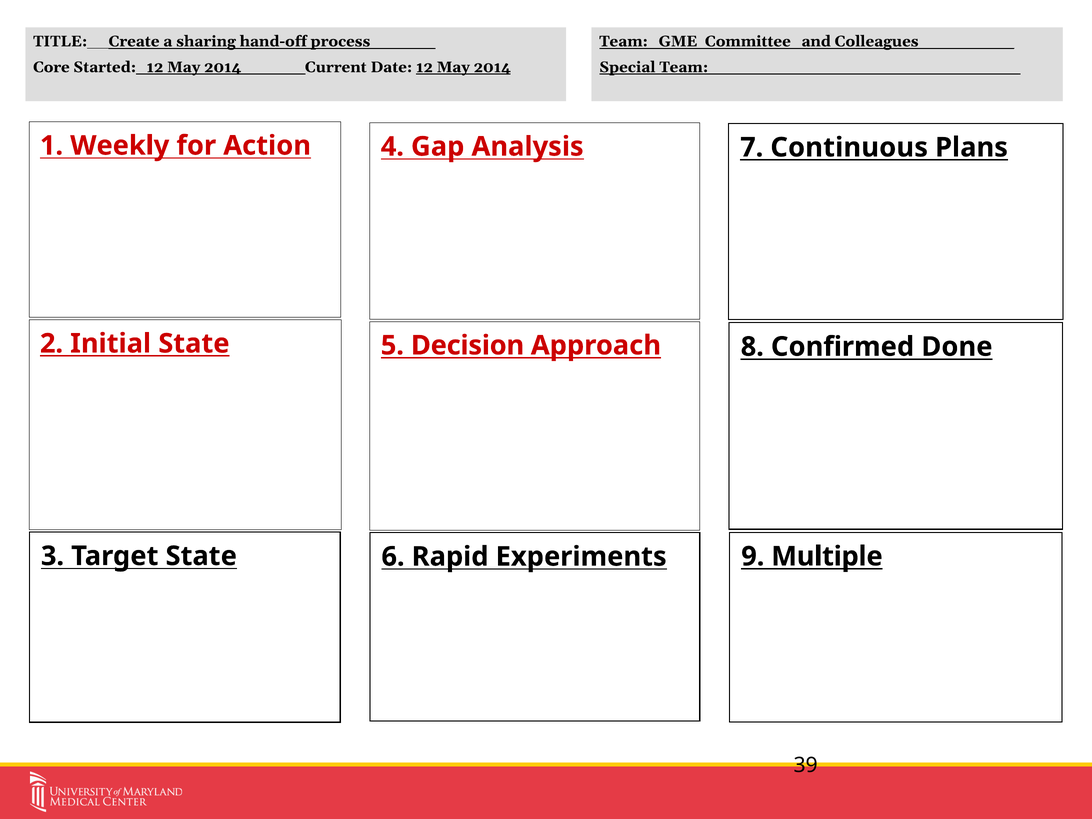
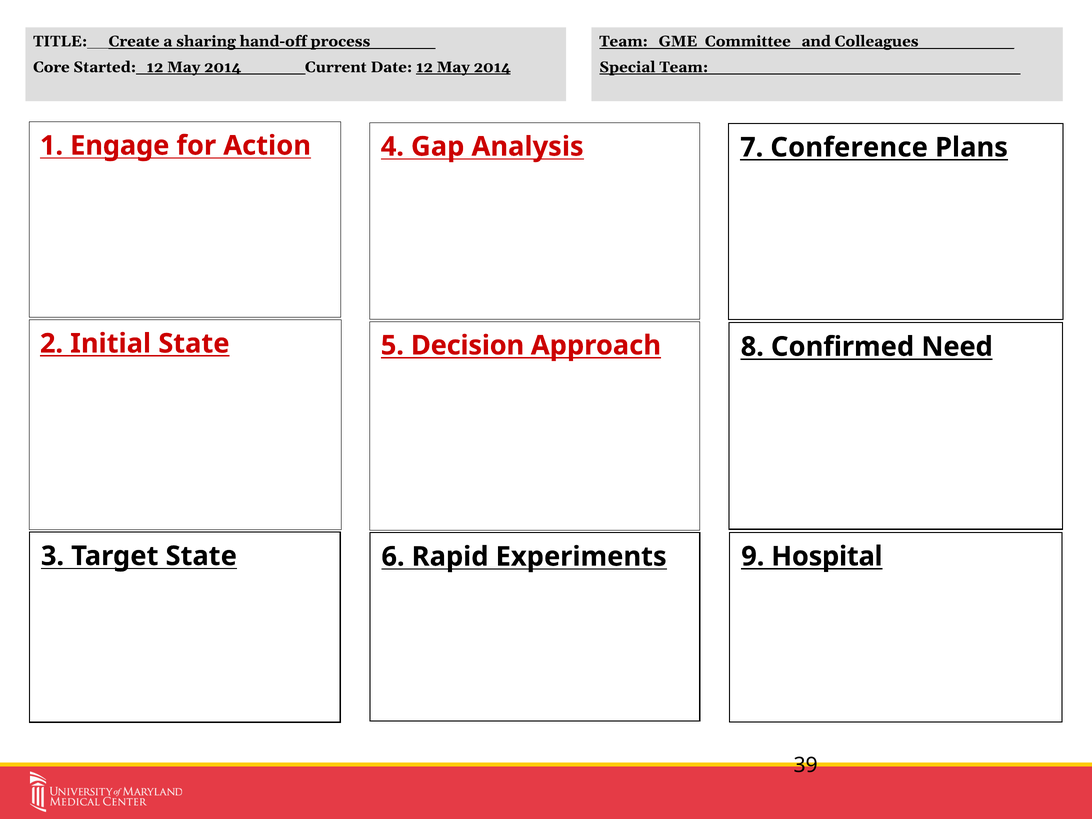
Weekly: Weekly -> Engage (120, 146)
Continuous: Continuous -> Conference (849, 147)
Done: Done -> Need (957, 347)
Multiple: Multiple -> Hospital (827, 556)
